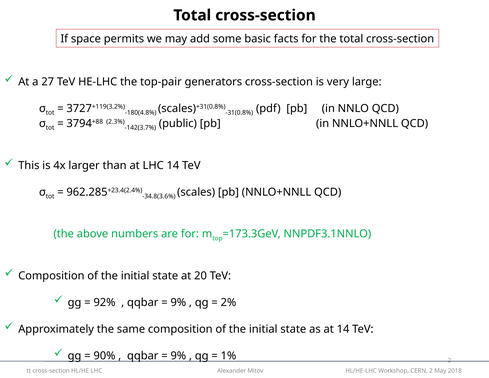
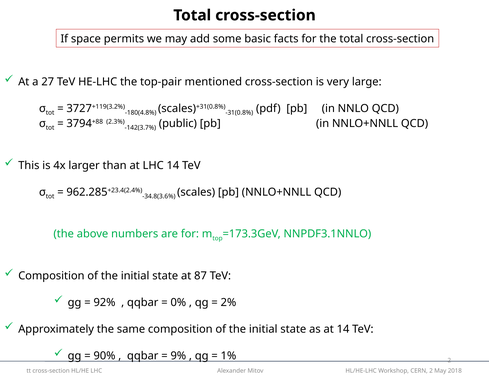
generators: generators -> mentioned (213, 82)
20: 20 -> 87 (201, 276)
9%: 9% -> 0% (178, 302)
